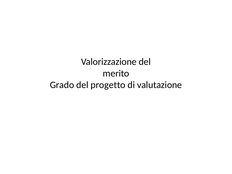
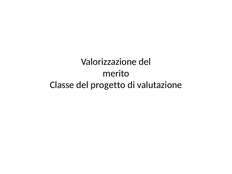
Grado: Grado -> Classe (62, 85)
